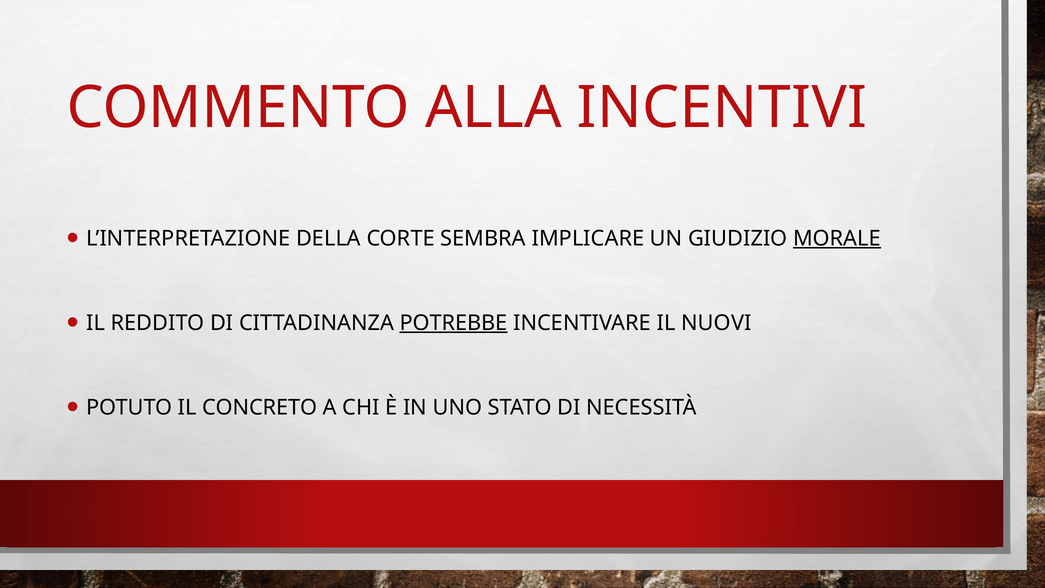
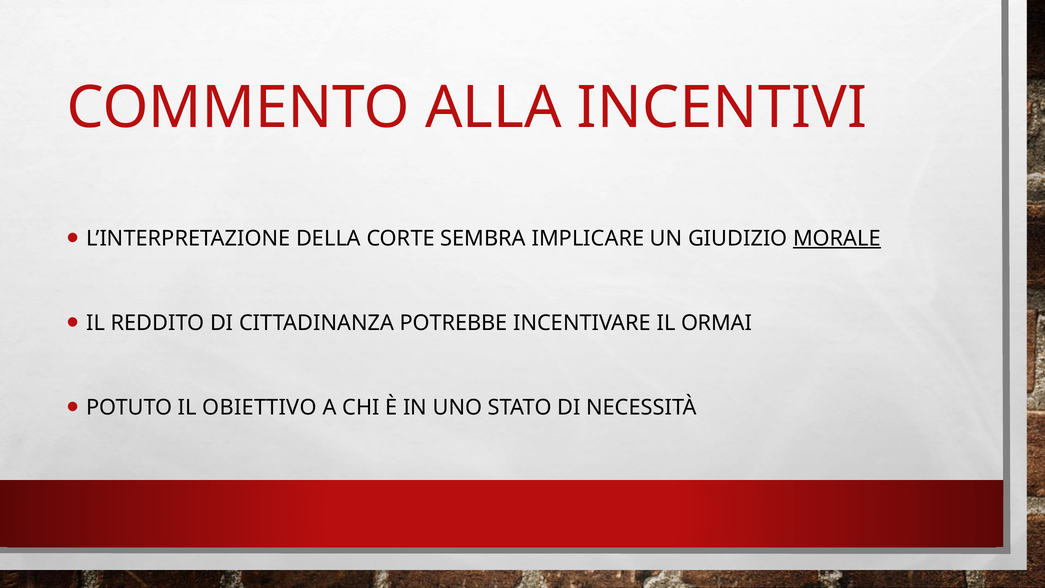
POTREBBE underline: present -> none (454, 323)
NUOVI: NUOVI -> ORMAI (717, 323)
CONCRETO: CONCRETO -> OBIETTIVO (260, 407)
